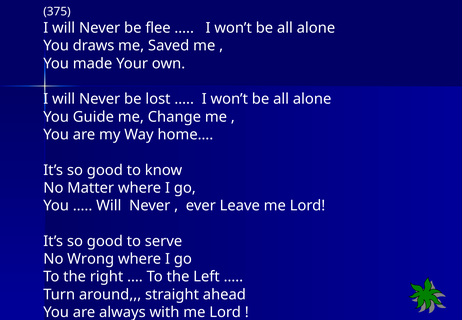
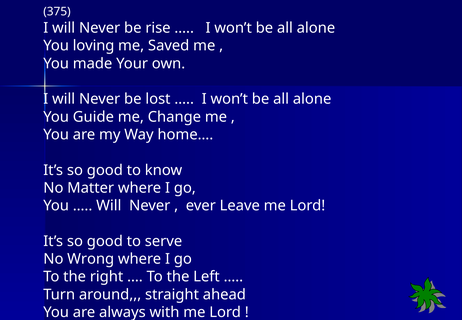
flee: flee -> rise (158, 28)
draws: draws -> loving (94, 46)
